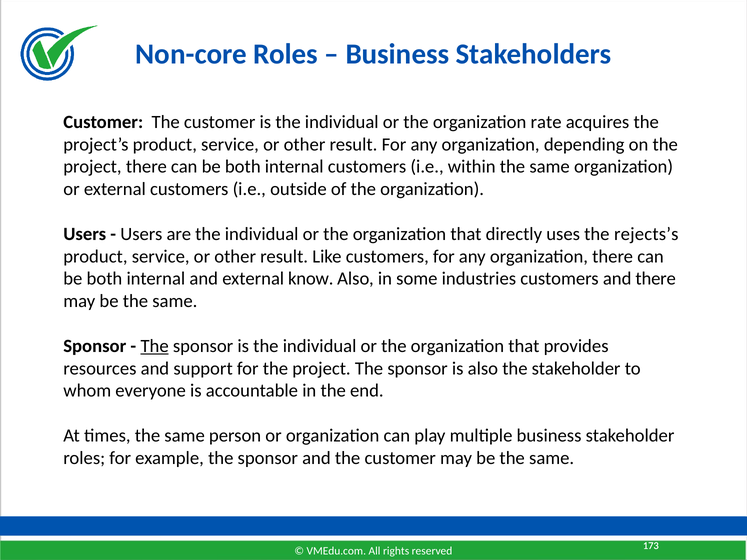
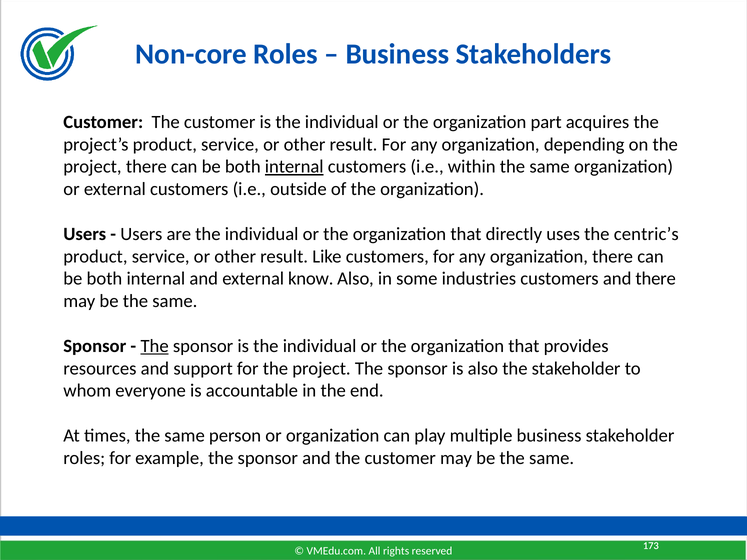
rate: rate -> part (546, 122)
internal underline: none -> present (294, 167)
rejects’s: rejects’s -> centric’s (646, 234)
